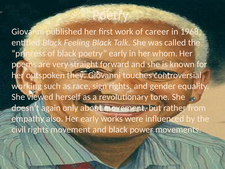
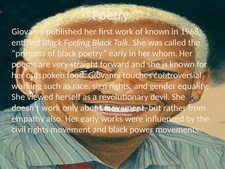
of career: career -> known (157, 32)
they: they -> food (77, 75)
tone: tone -> devil (160, 97)
doesn’t again: again -> work (51, 108)
